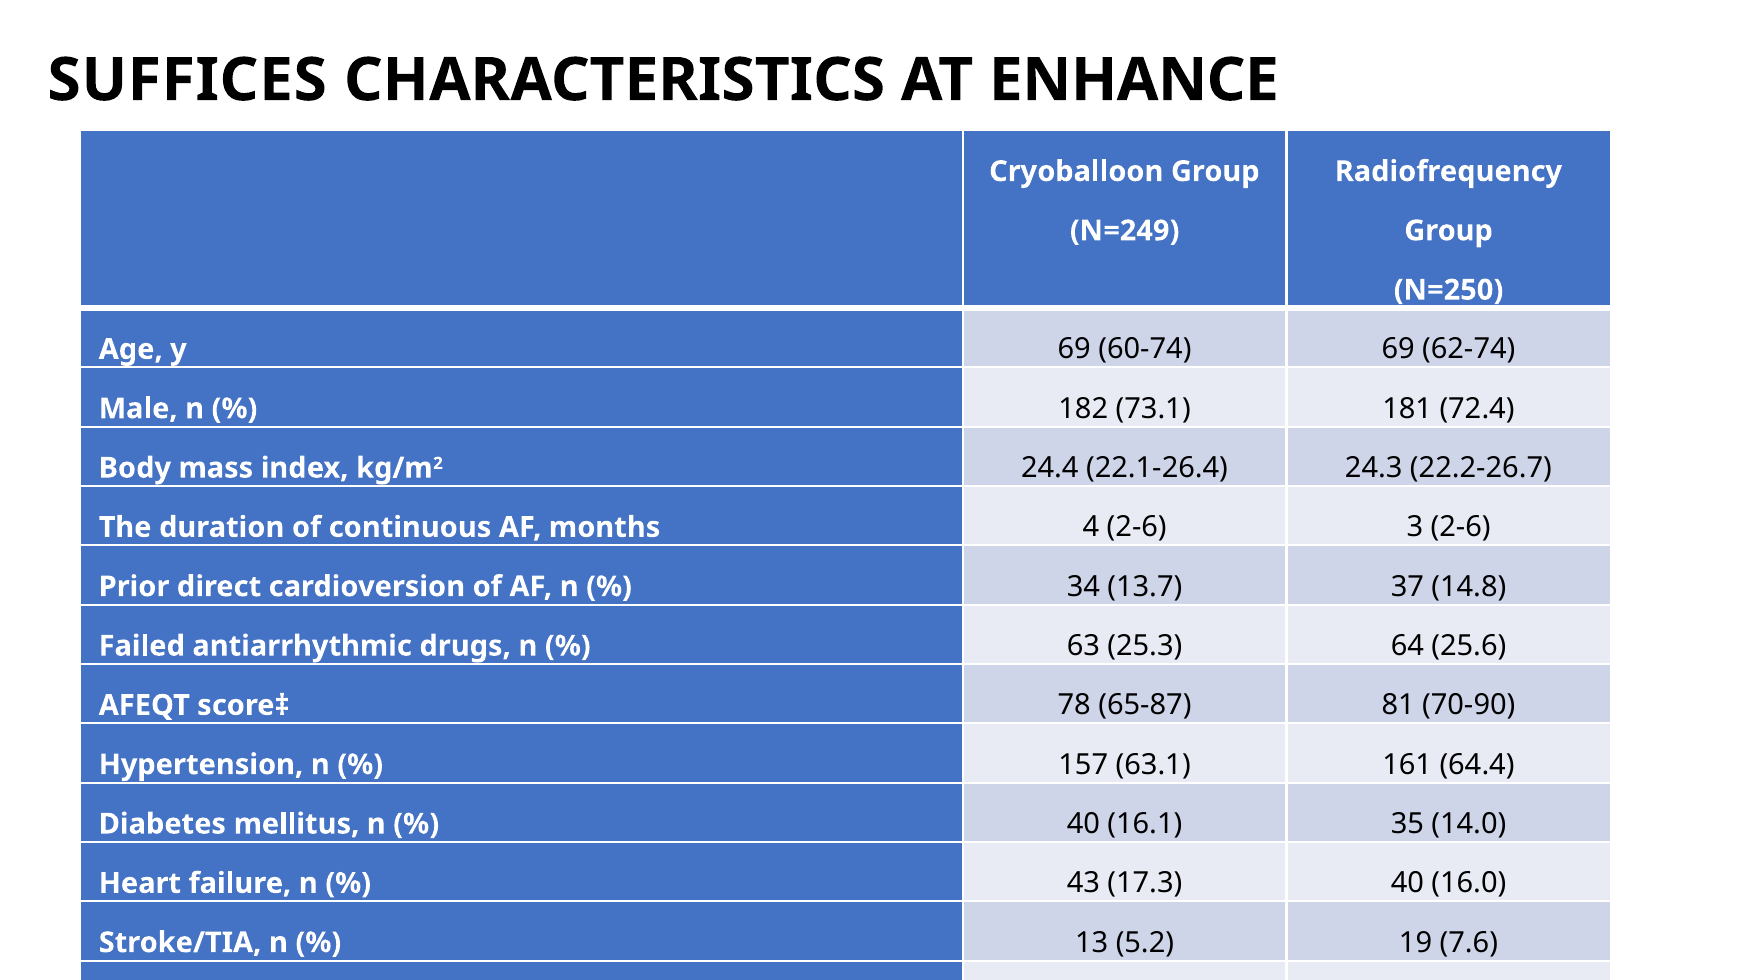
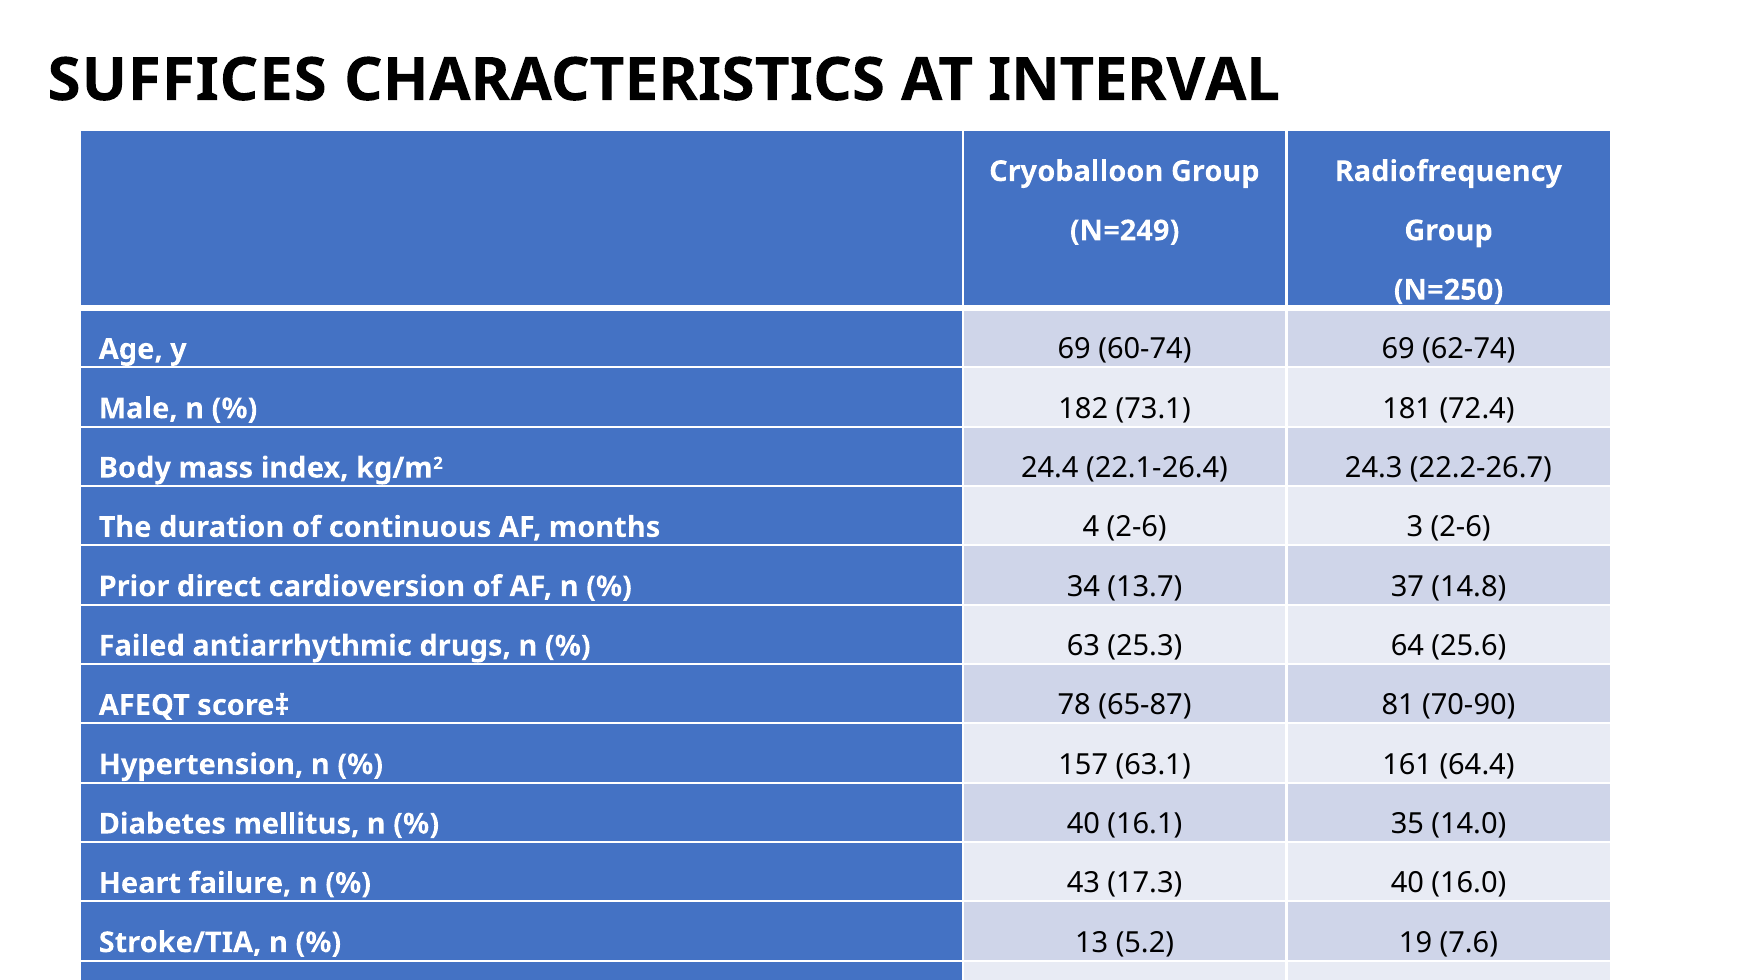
ENHANCE: ENHANCE -> INTERVAL (1134, 80)
